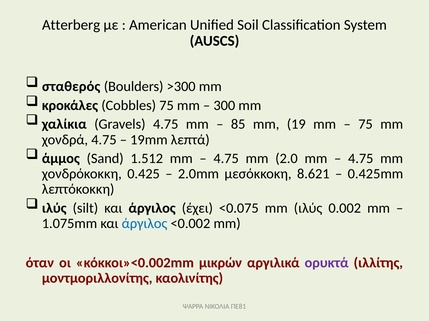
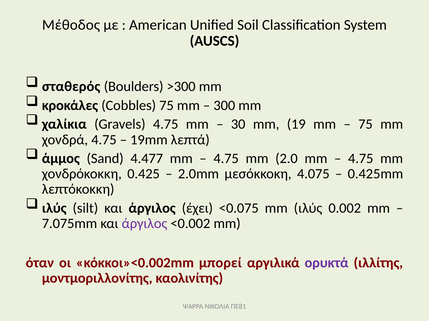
Αtterberg: Αtterberg -> Μέθοδος (71, 25)
85: 85 -> 30 (238, 125)
1.512: 1.512 -> 4.477 (147, 159)
8.621: 8.621 -> 4.075 (313, 174)
1.075mm: 1.075mm -> 7.075mm (70, 224)
άργιλος colour: blue -> purple (145, 224)
μικρών: μικρών -> μπορεί (220, 263)
